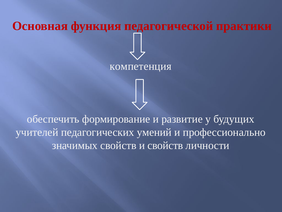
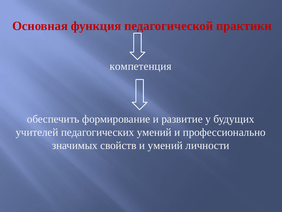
и свойств: свойств -> умений (165, 145)
